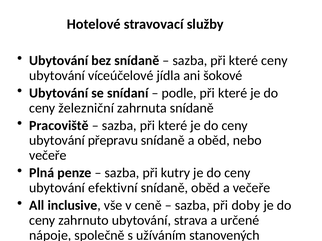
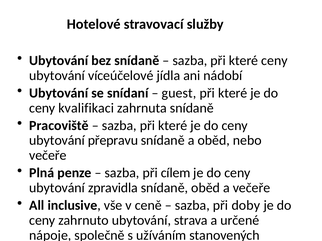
šokové: šokové -> nádobí (223, 76)
podle: podle -> guest (179, 93)
železniční: železniční -> kvalifikaci (86, 108)
kutry: kutry -> cílem (176, 173)
efektivní: efektivní -> zpravidla (113, 188)
